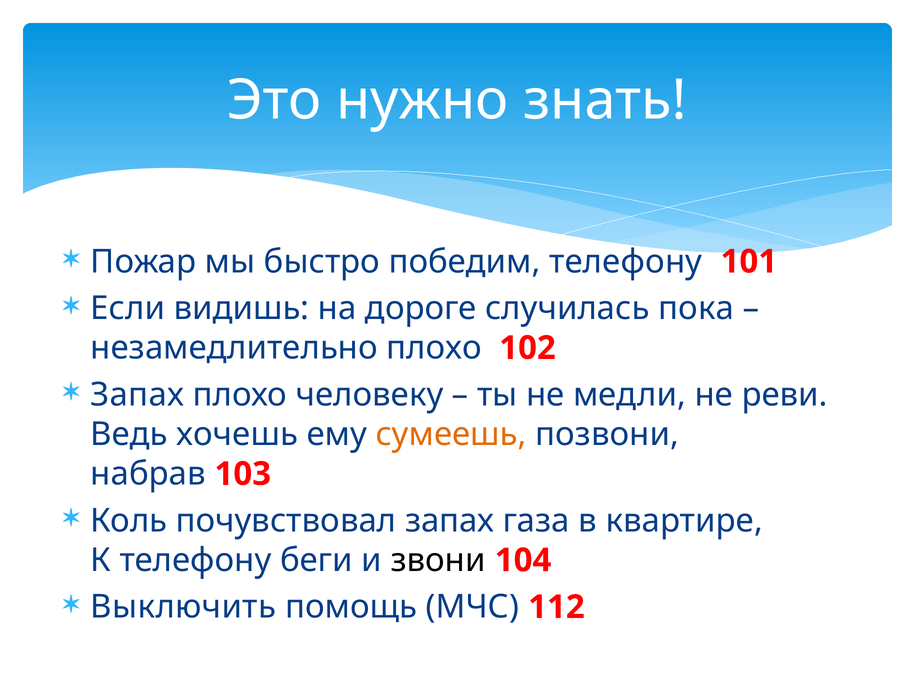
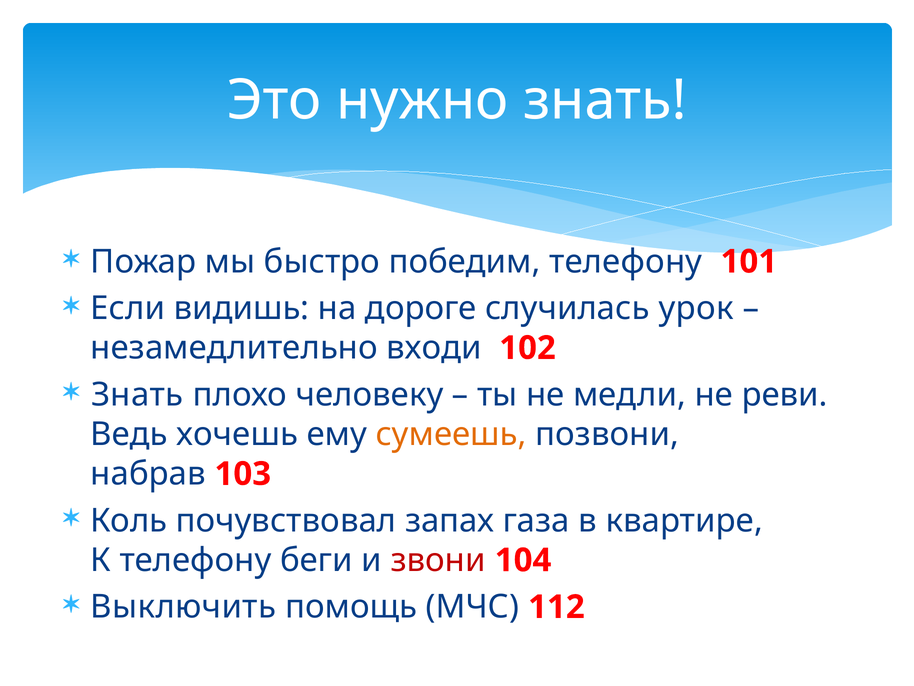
пока: пока -> урок (696, 308)
незамедлительно плохо: плохо -> входи (434, 348)
Запах: Запах -> Знать (137, 394)
звони colour: black -> red (438, 560)
